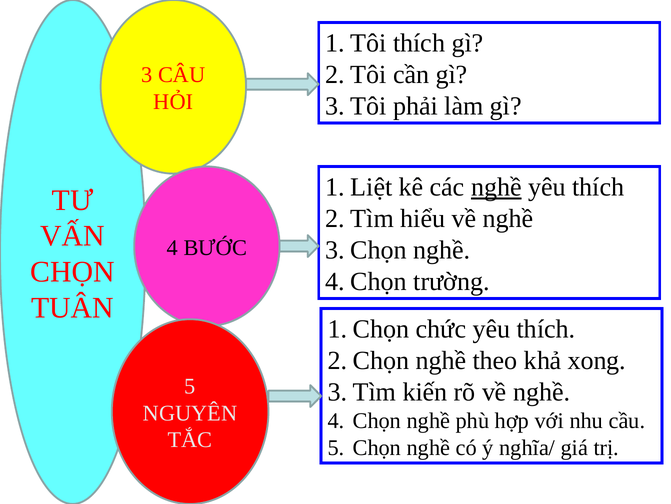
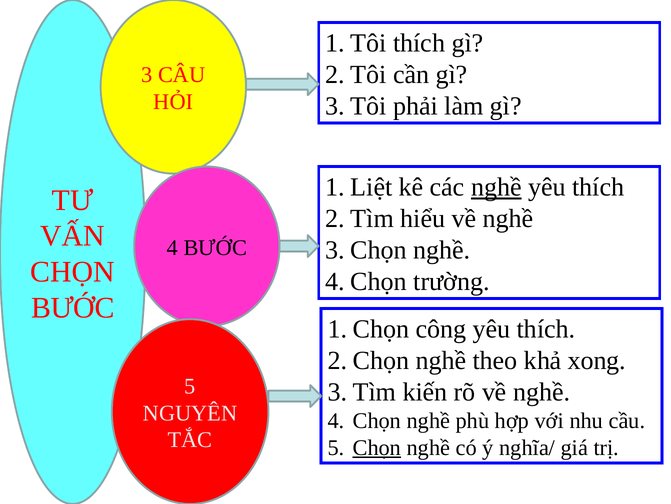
TUÂN: TUÂN -> BƯỚC (73, 307)
chức: chức -> công (441, 329)
Chọn underline: none -> present (377, 447)
